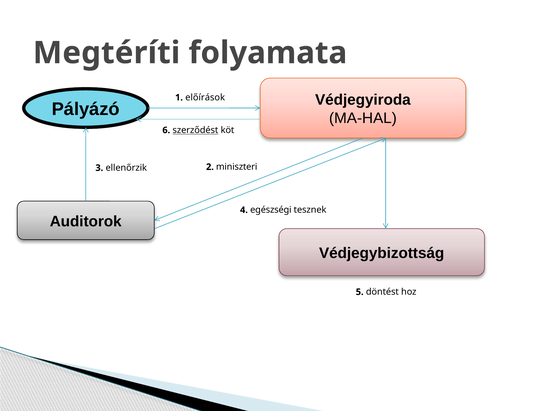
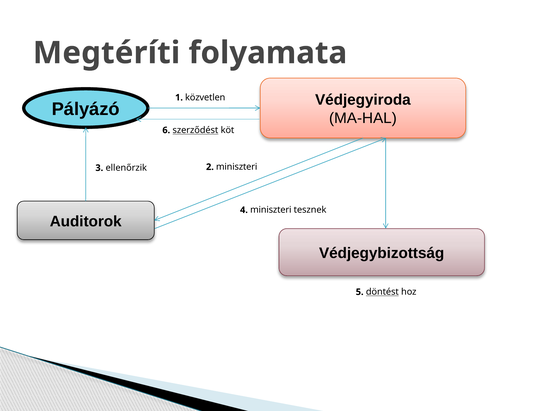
előírások: előírások -> közvetlen (205, 97)
4 egészségi: egészségi -> miniszteri (271, 210)
döntést underline: none -> present (382, 292)
